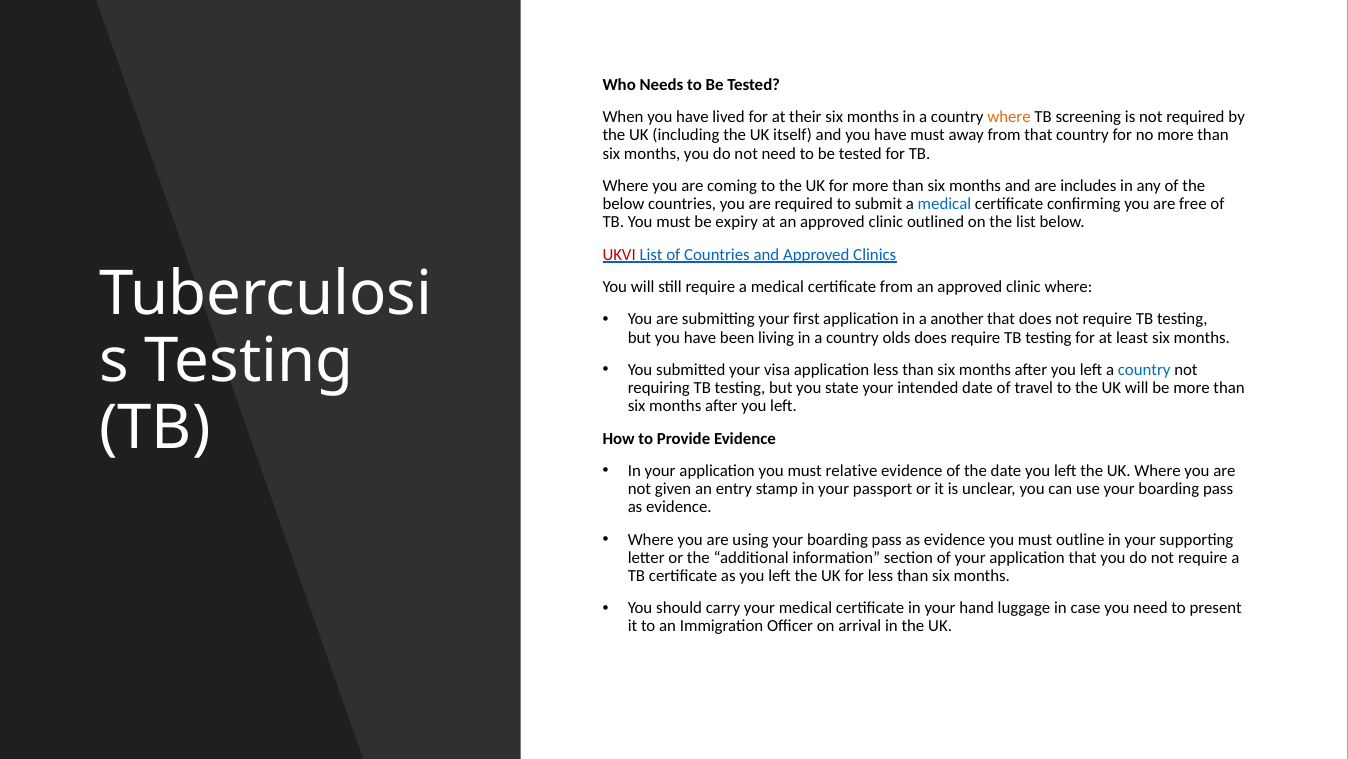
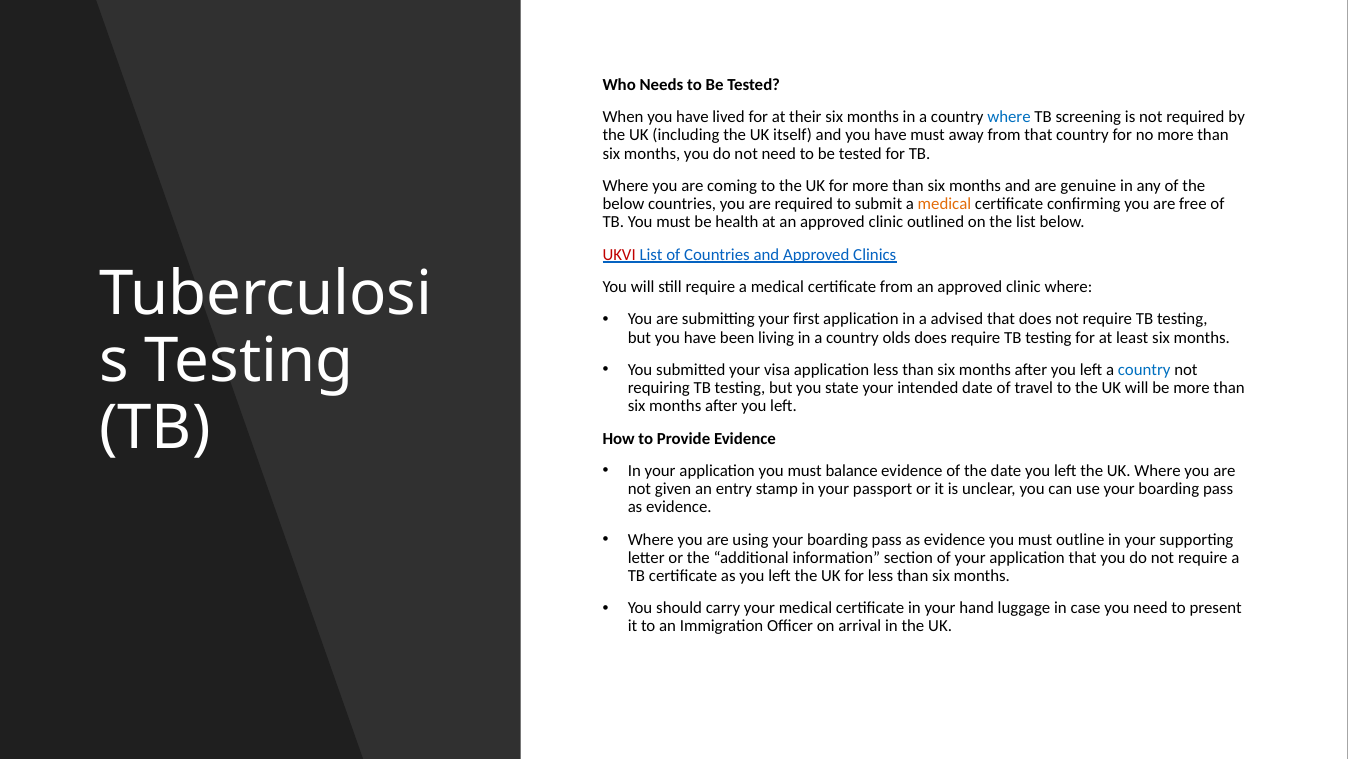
where colour: orange -> blue (1009, 117)
includes: includes -> genuine (1088, 186)
medical colour: blue -> orange (944, 204)
expiry: expiry -> health (737, 222)
another: another -> advised (957, 319)
relative: relative -> balance (852, 470)
